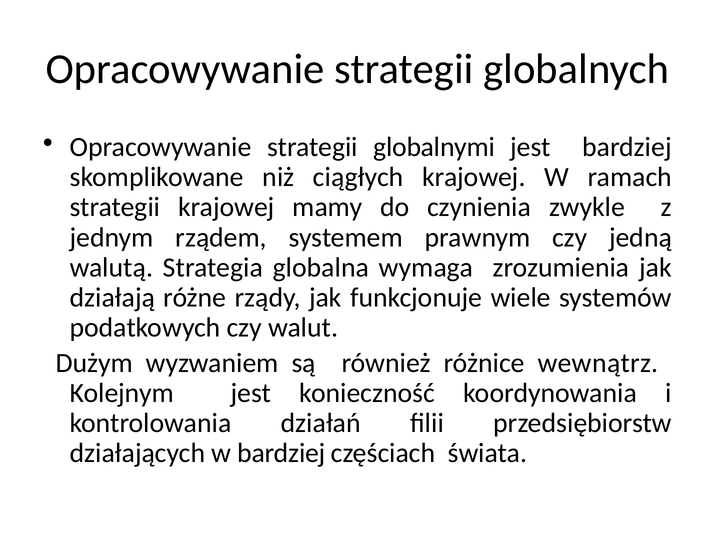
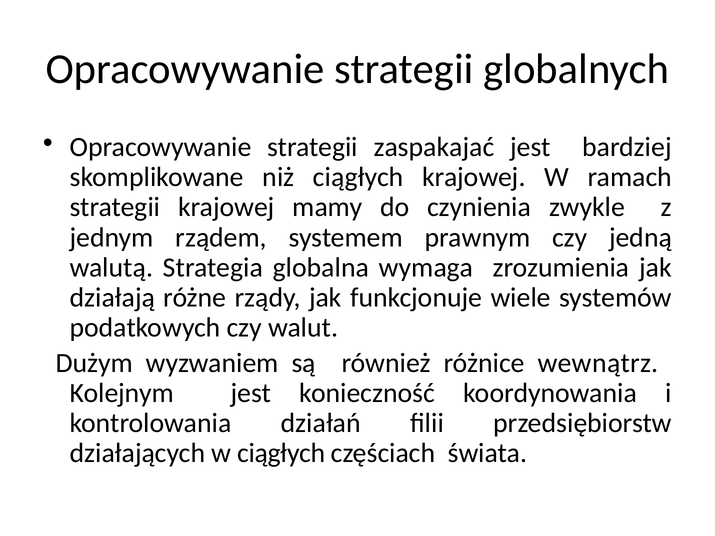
globalnymi: globalnymi -> zaspakajać (434, 147)
w bardziej: bardziej -> ciągłych (281, 453)
